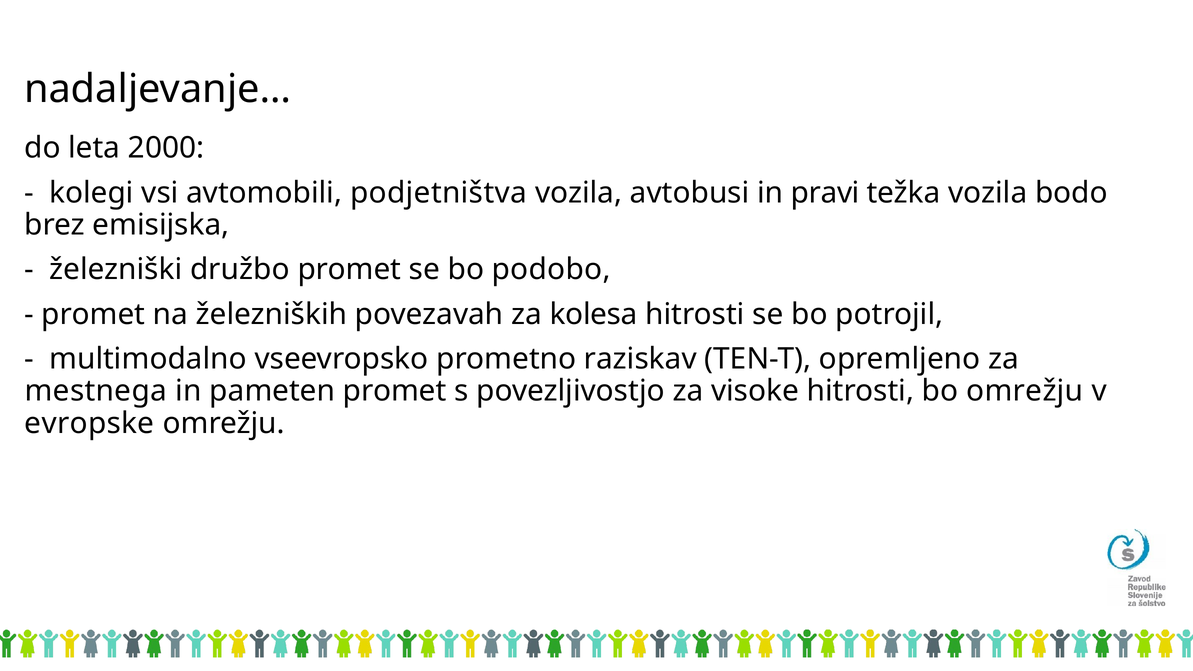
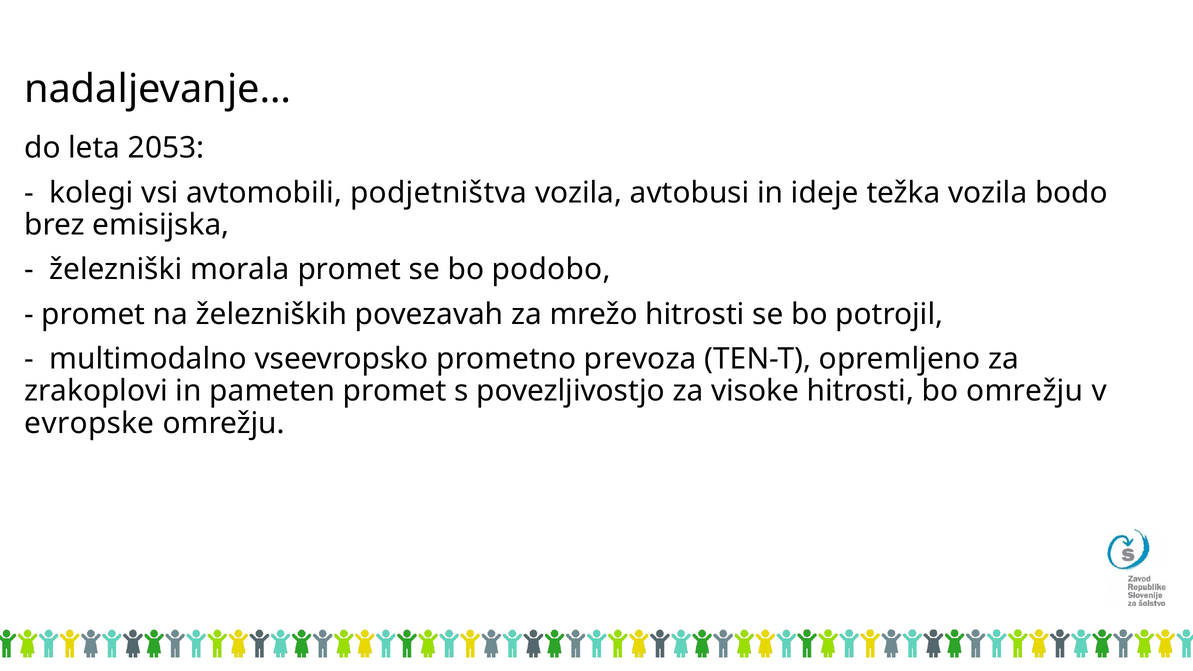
2000: 2000 -> 2053 (166, 148)
pravi: pravi -> ideje (825, 193)
družbo: družbo -> morala (240, 270)
kolesa: kolesa -> mrežo (594, 314)
raziskav: raziskav -> prevoza (640, 359)
mestnega: mestnega -> zrakoplovi (96, 391)
